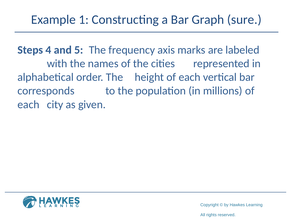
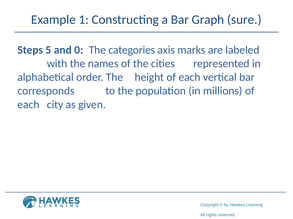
4: 4 -> 5 (48, 50)
5: 5 -> 0 (79, 50)
frequency: frequency -> categories (132, 50)
